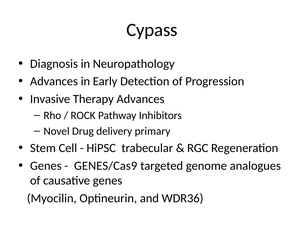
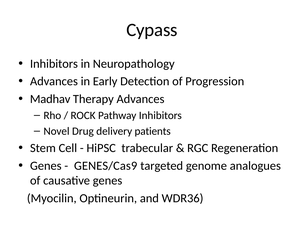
Diagnosis: Diagnosis -> Inhibitors (54, 64)
Invasive: Invasive -> Madhav (50, 99)
primary: primary -> patients (153, 131)
